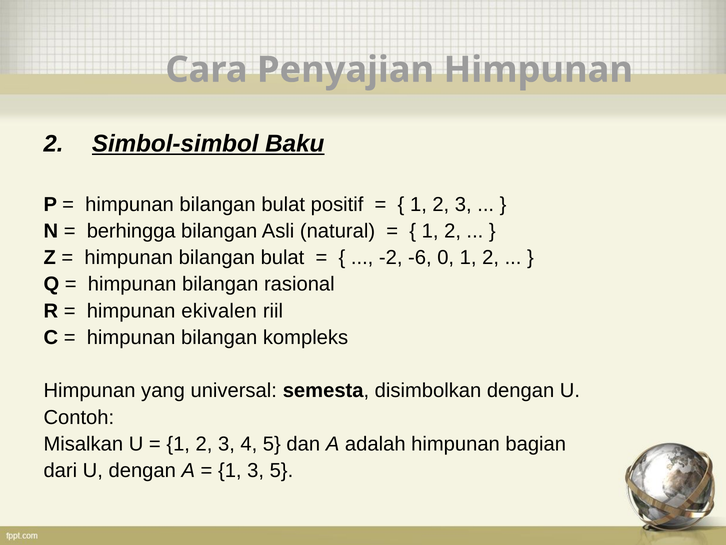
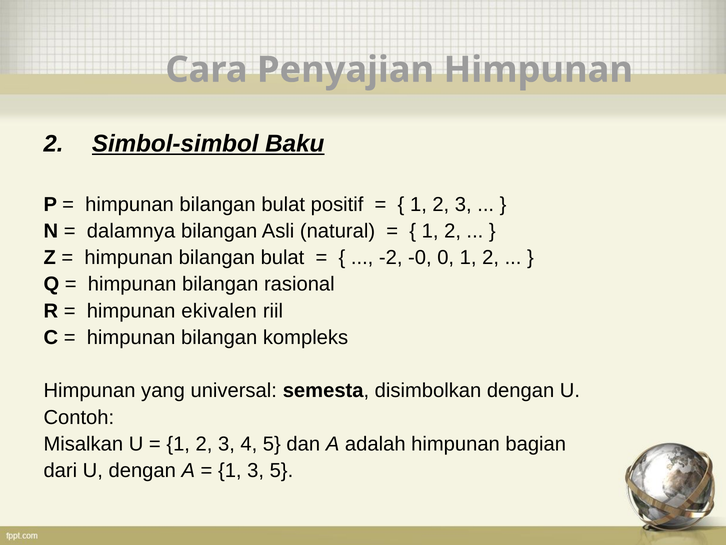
berhingga: berhingga -> dalamnya (131, 231)
-6: -6 -> -0 (420, 257)
